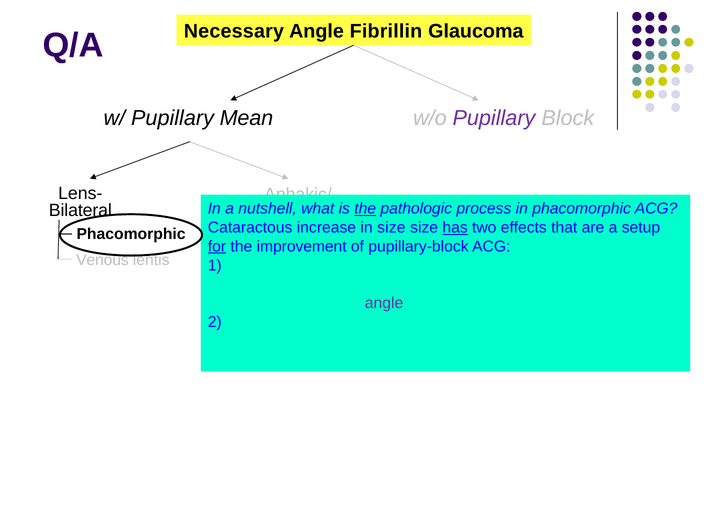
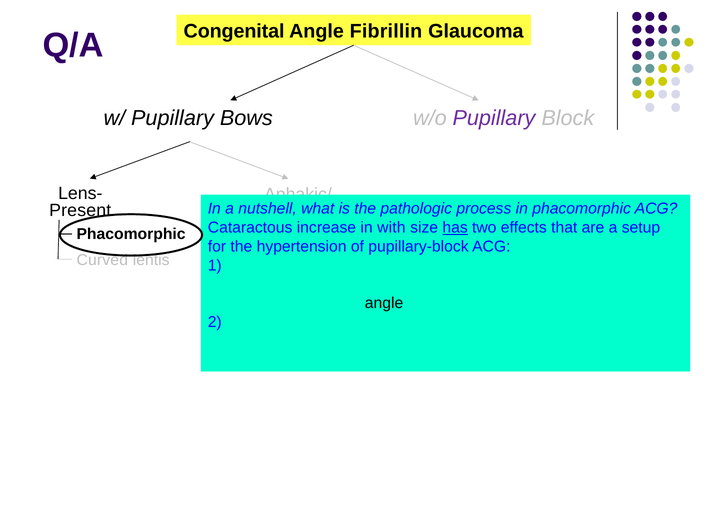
Necessary: Necessary -> Congenital (234, 31)
Mean: Mean -> Bows (246, 118)
the underline: present -> none (365, 209)
Bilateral: Bilateral -> Present (80, 211)
in size: size -> with (391, 228)
for underline: present -> none (217, 247)
improvement: improvement -> hypertension (302, 247)
Venous: Venous -> Curved (102, 260)
angle colour: purple -> black (384, 303)
